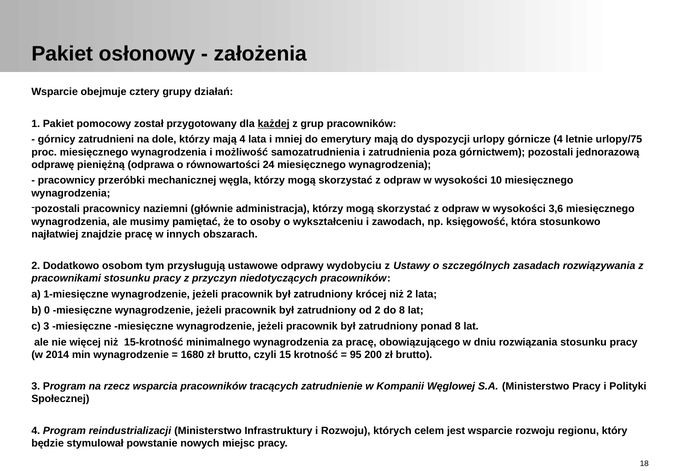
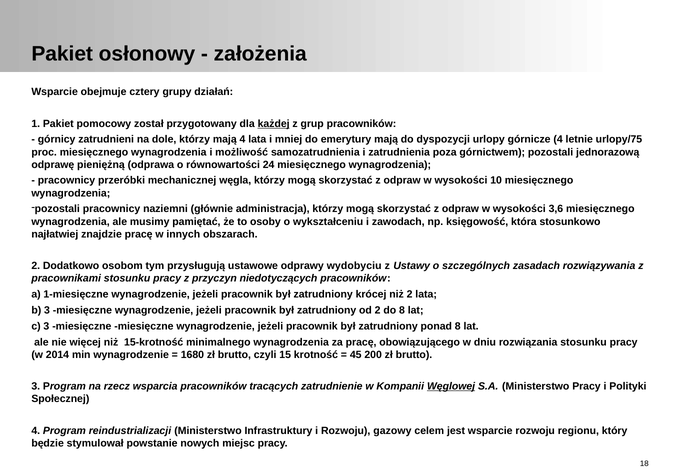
b 0: 0 -> 3 (47, 310)
95: 95 -> 45 (356, 354)
Węglowej underline: none -> present (451, 386)
których: których -> gazowy (392, 431)
